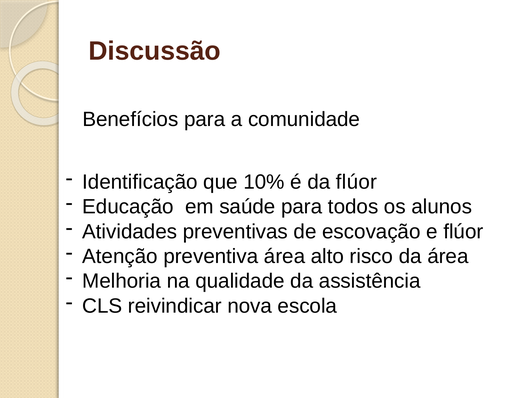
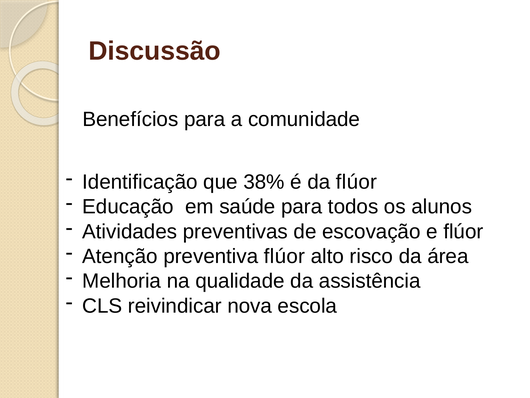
10%: 10% -> 38% (264, 182)
preventiva área: área -> flúor (284, 256)
